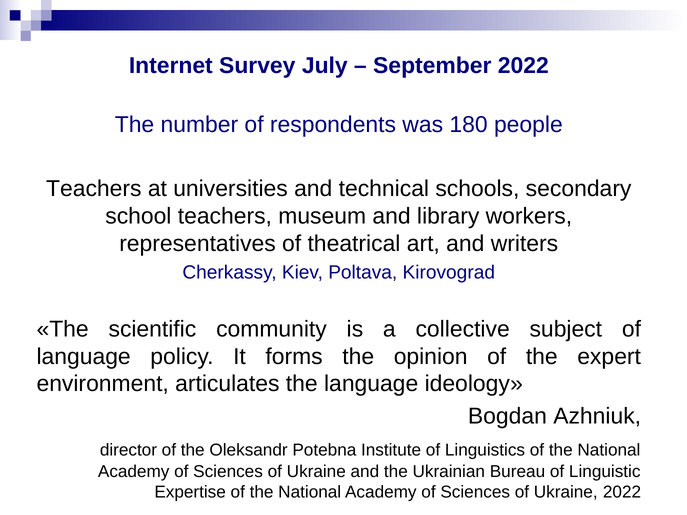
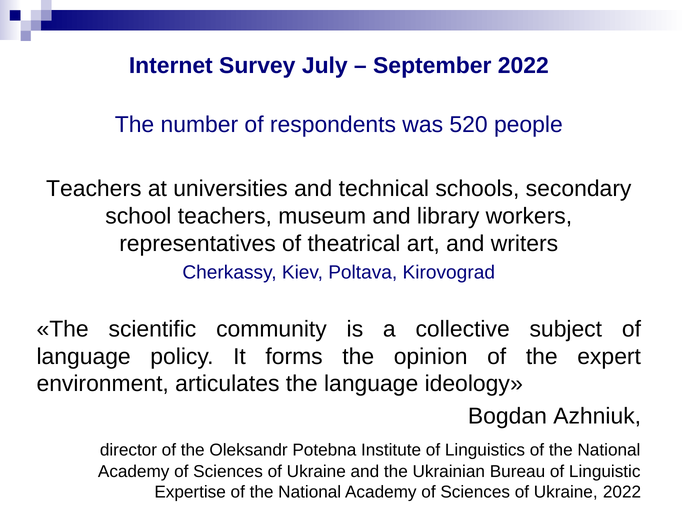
180: 180 -> 520 (469, 125)
